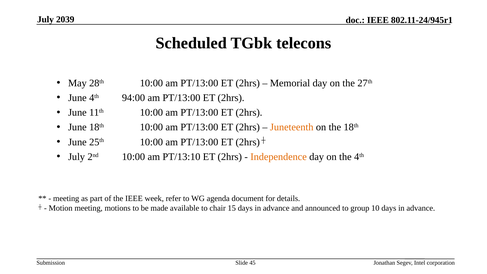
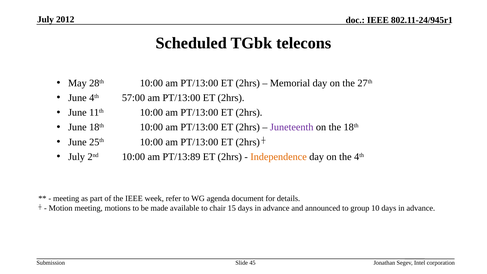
2039: 2039 -> 2012 (65, 19)
94:00: 94:00 -> 57:00 (133, 98)
Juneteenth colour: orange -> purple (292, 127)
PT/13:10: PT/13:10 -> PT/13:89 (181, 157)
